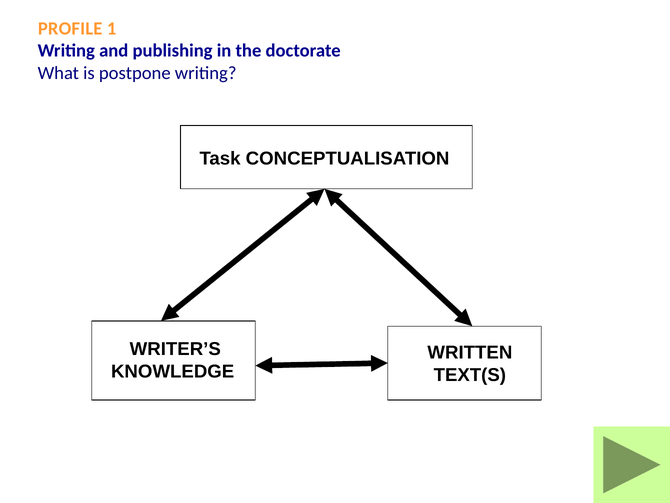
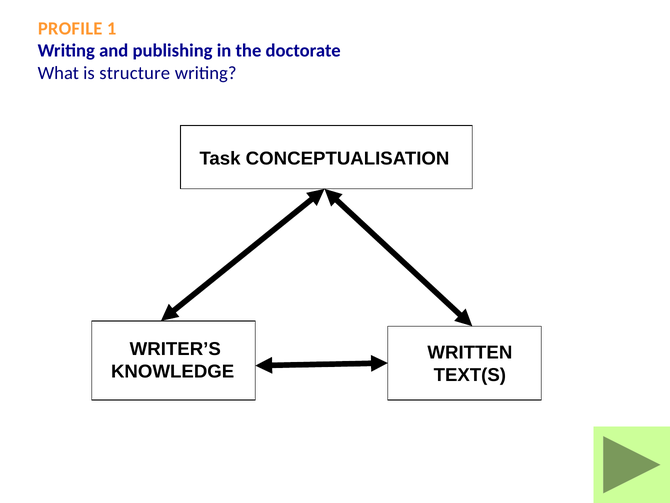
postpone: postpone -> structure (135, 73)
